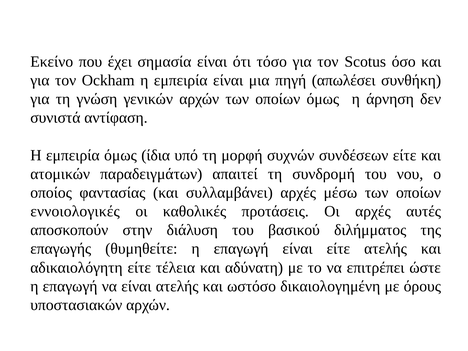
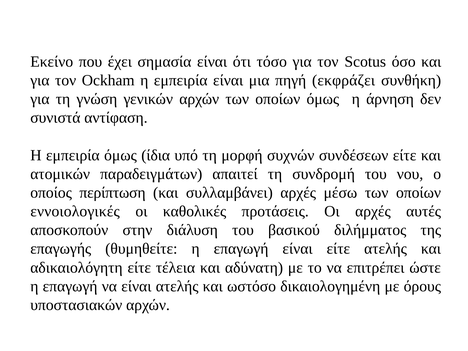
απωλέσει: απωλέσει -> εκφράζει (344, 80)
φαντασίας: φαντασίας -> περίπτωση (113, 193)
